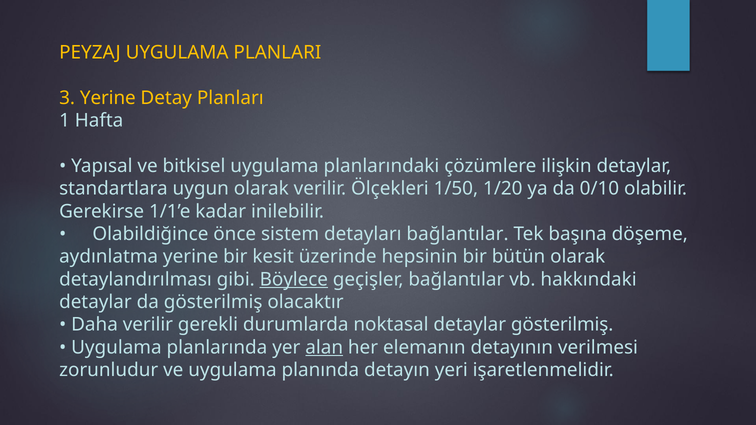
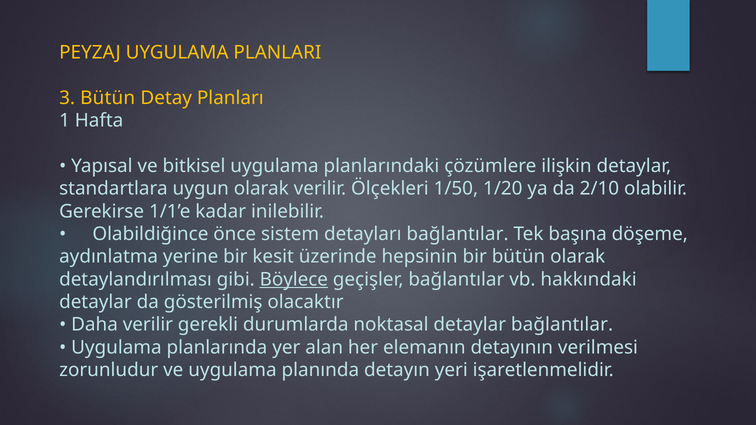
3 Yerine: Yerine -> Bütün (108, 98)
0/10: 0/10 -> 2/10 (599, 189)
detaylar gösterilmiş: gösterilmiş -> bağlantılar (562, 325)
alan underline: present -> none (324, 348)
